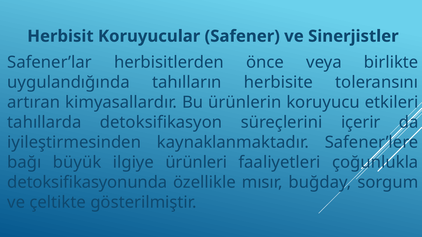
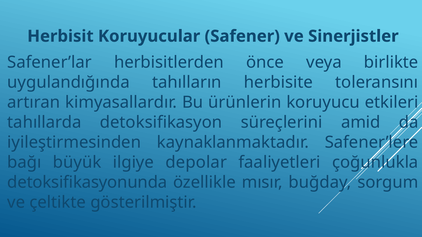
içerir: içerir -> amid (361, 123)
ürünleri: ürünleri -> depolar (196, 163)
